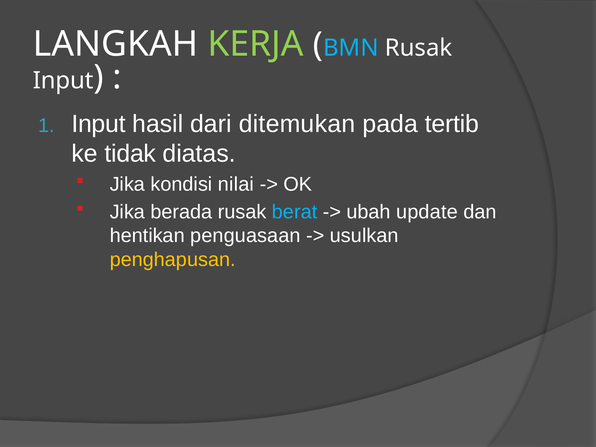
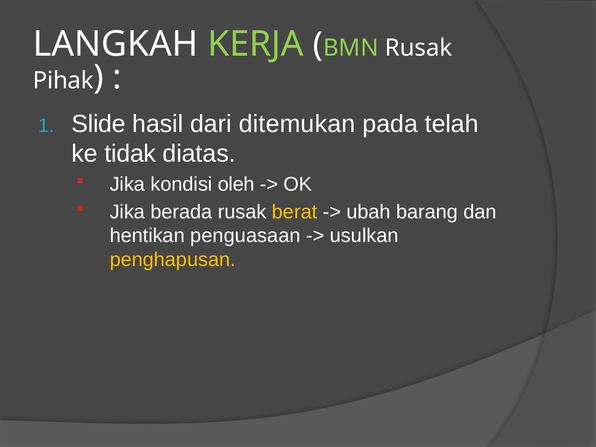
BMN colour: light blue -> light green (351, 48)
Input: Input -> Pihak (63, 81)
Input: Input -> Slide (99, 124)
tertib: tertib -> telah (452, 124)
nilai: nilai -> oleh (236, 184)
berat colour: light blue -> yellow (295, 212)
update: update -> barang (427, 212)
